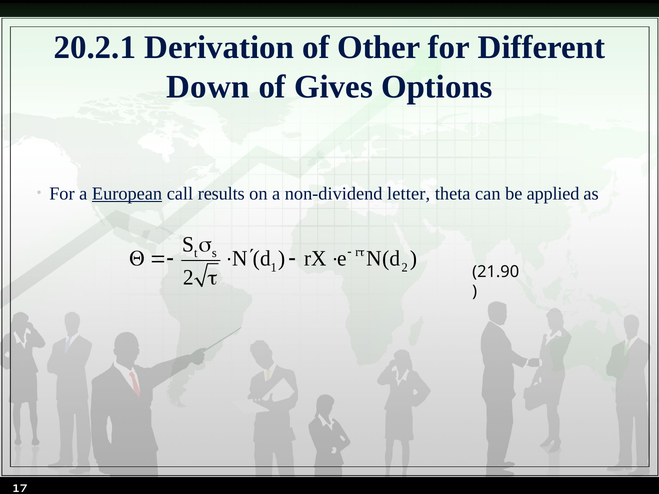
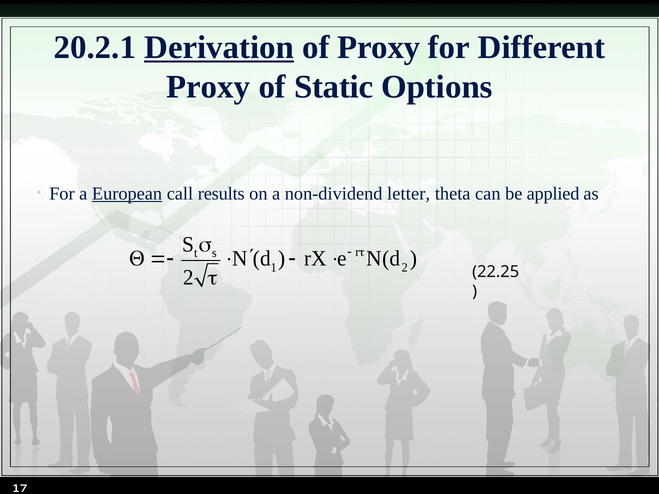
Derivation underline: none -> present (219, 47)
of Other: Other -> Proxy (379, 47)
Down: Down -> Proxy (208, 87)
Gives: Gives -> Static (334, 87)
21.90: 21.90 -> 22.25 (496, 272)
